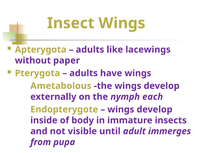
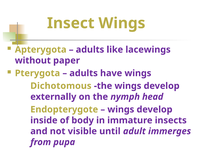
Ametabolous: Ametabolous -> Dichotomous (61, 86)
each: each -> head (153, 97)
